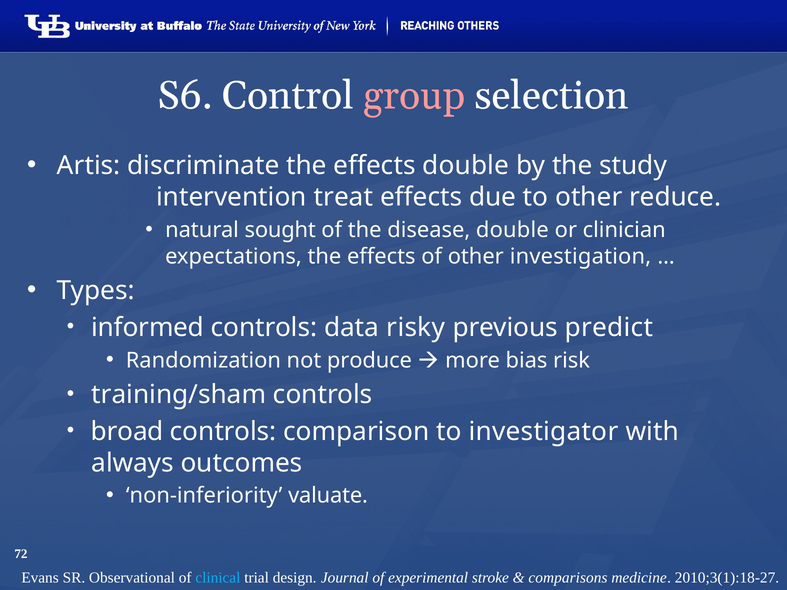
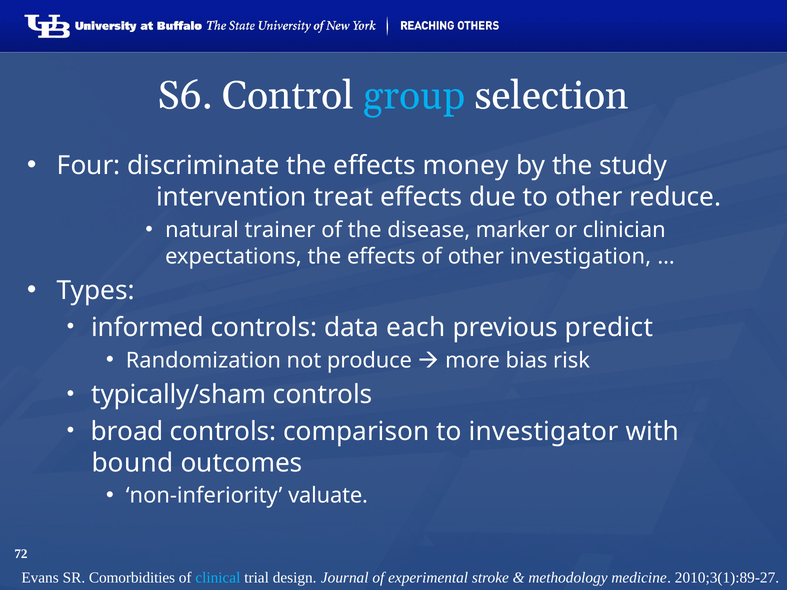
group colour: pink -> light blue (414, 96)
Artis: Artis -> Four (89, 166)
effects double: double -> money (466, 166)
sought: sought -> trainer (280, 230)
disease double: double -> marker (513, 230)
risky: risky -> each (416, 328)
training/sham: training/sham -> typically/sham (179, 395)
always: always -> bound (132, 463)
Observational: Observational -> Comorbidities (132, 578)
comparisons: comparisons -> methodology (568, 578)
2010;3(1):18-27: 2010;3(1):18-27 -> 2010;3(1):89-27 (727, 578)
